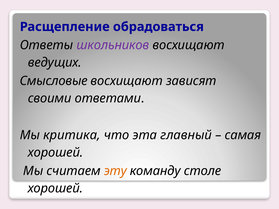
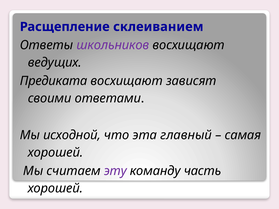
обрадоваться: обрадоваться -> склеиванием (158, 27)
Смысловые: Смысловые -> Предиката (54, 81)
критика: критика -> исходной (72, 135)
эту colour: orange -> purple (115, 171)
столе: столе -> часть (203, 171)
